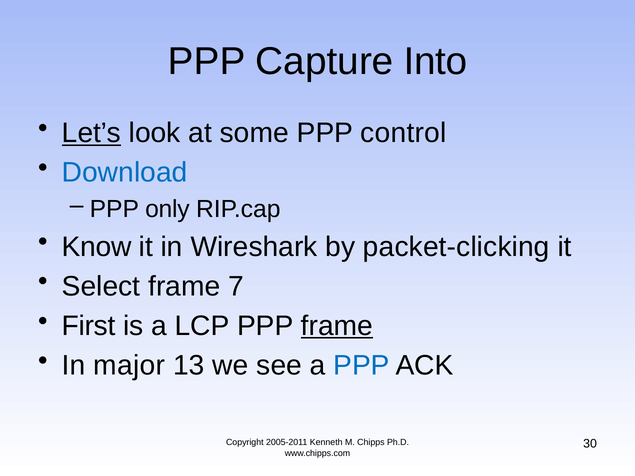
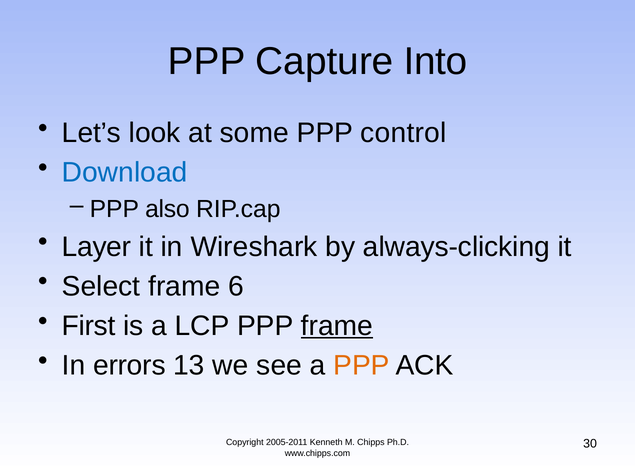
Let’s underline: present -> none (92, 133)
only: only -> also (167, 209)
Know: Know -> Layer (97, 247)
packet-clicking: packet-clicking -> always-clicking (456, 247)
7: 7 -> 6 (236, 286)
major: major -> errors (129, 365)
PPP colour: blue -> orange (362, 365)
